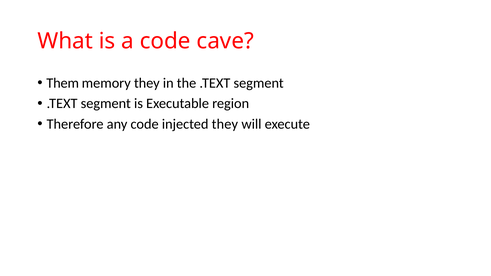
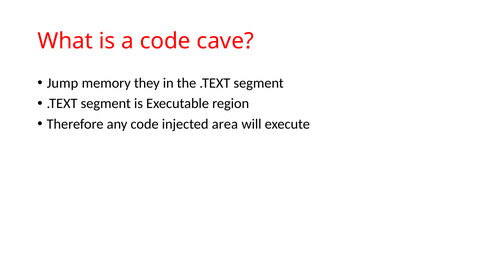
Them: Them -> Jump (63, 83)
injected they: they -> area (225, 124)
